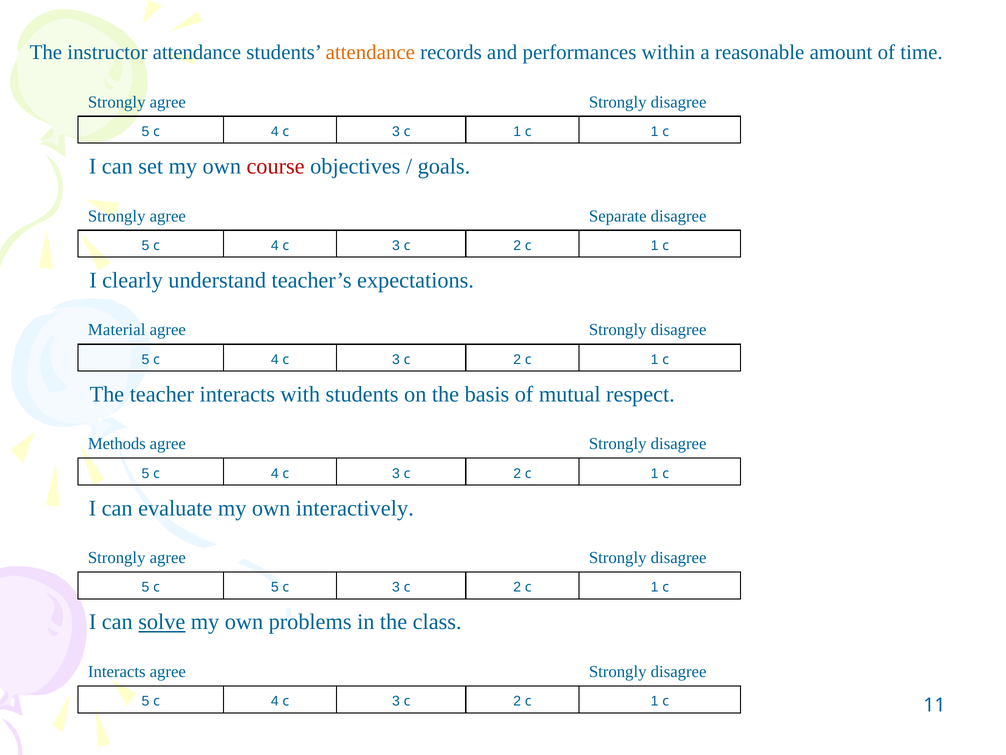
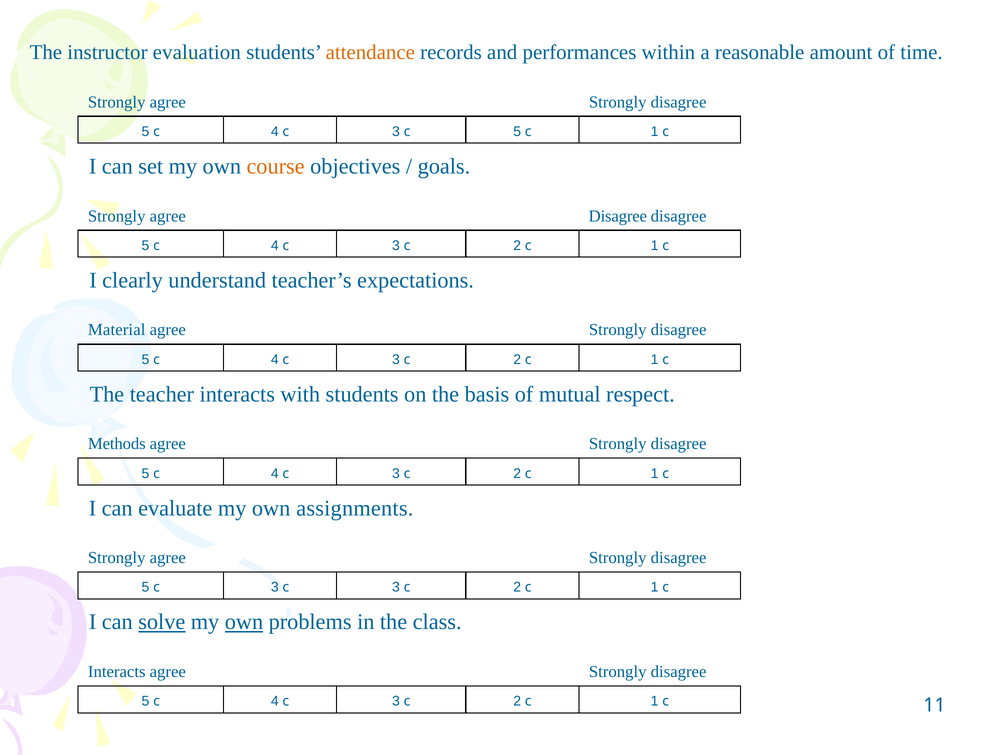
instructor attendance: attendance -> evaluation (197, 52)
3 c 1: 1 -> 5 (517, 131)
course colour: red -> orange (276, 166)
agree Separate: Separate -> Disagree (618, 216)
interactively: interactively -> assignments (355, 508)
5 c 5: 5 -> 3 (275, 587)
own underline: none -> present (244, 622)
